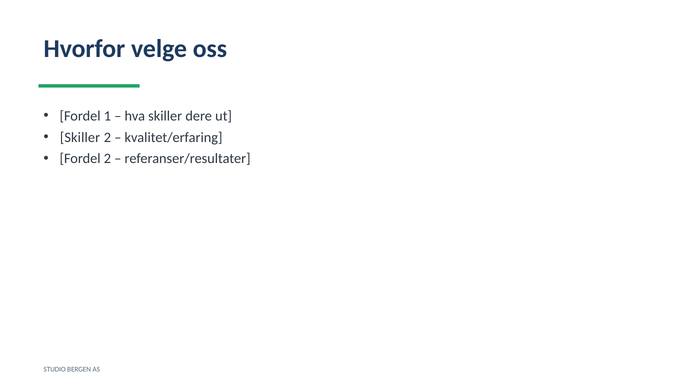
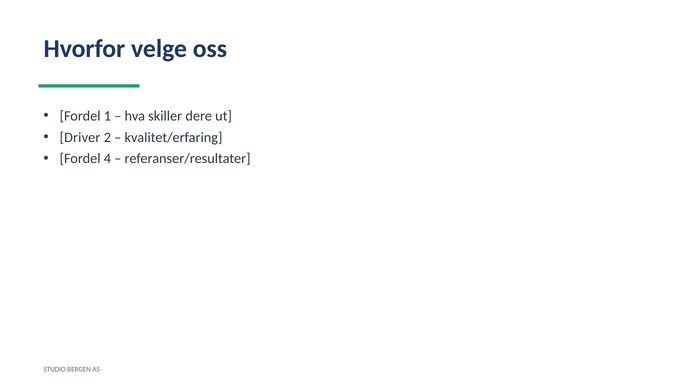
Skiller: Skiller -> Driver (80, 137)
Fordel 2: 2 -> 4 (107, 159)
